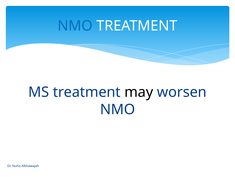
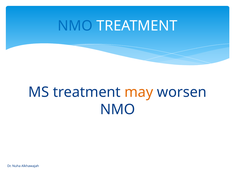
may colour: black -> orange (139, 92)
